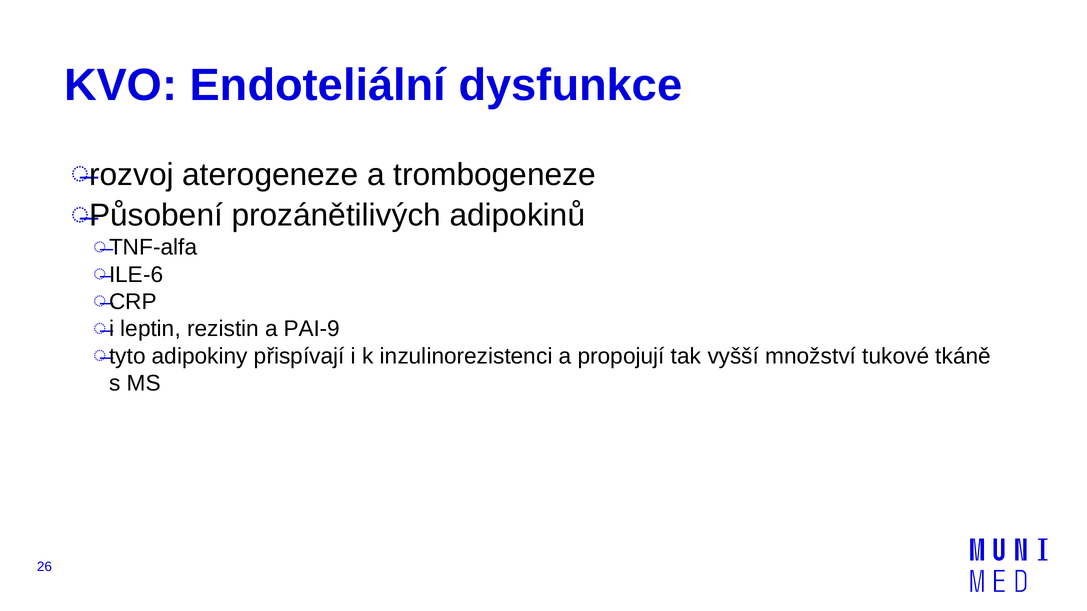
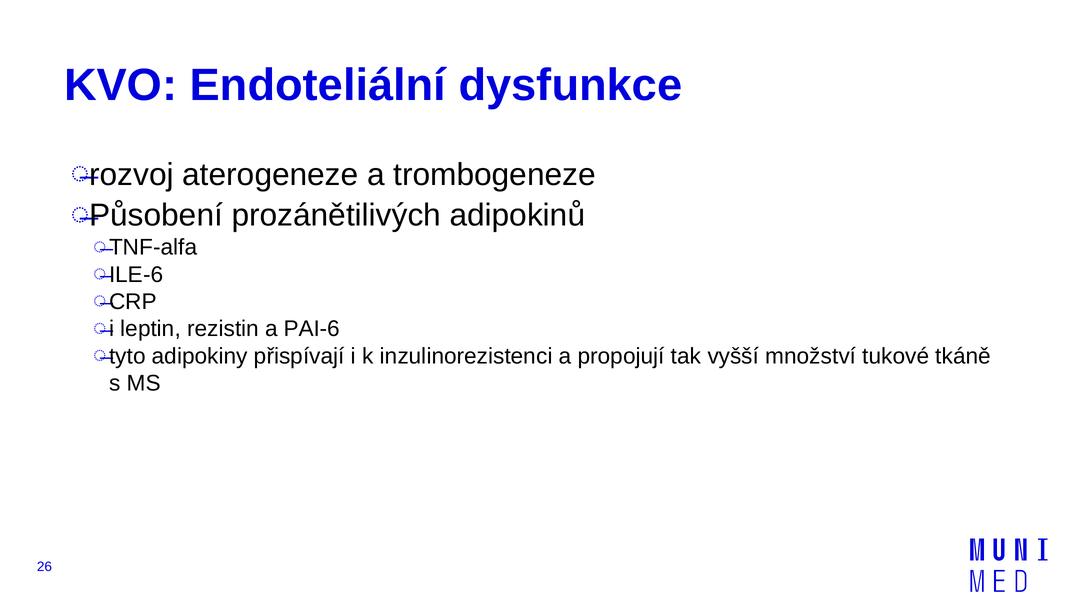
PAI-9: PAI-9 -> PAI-6 (312, 329)
